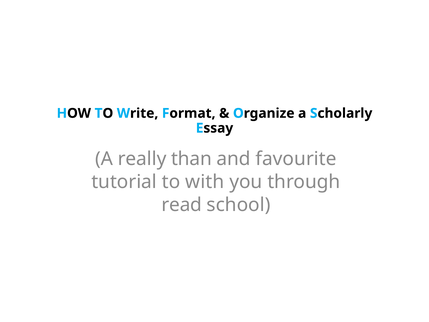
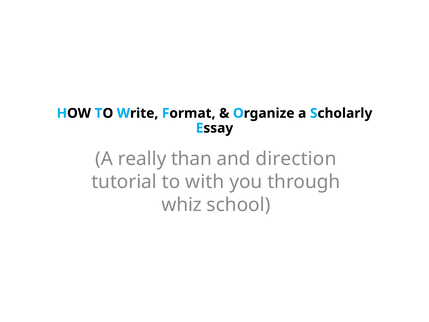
favourite: favourite -> direction (296, 159)
read: read -> whiz (182, 205)
